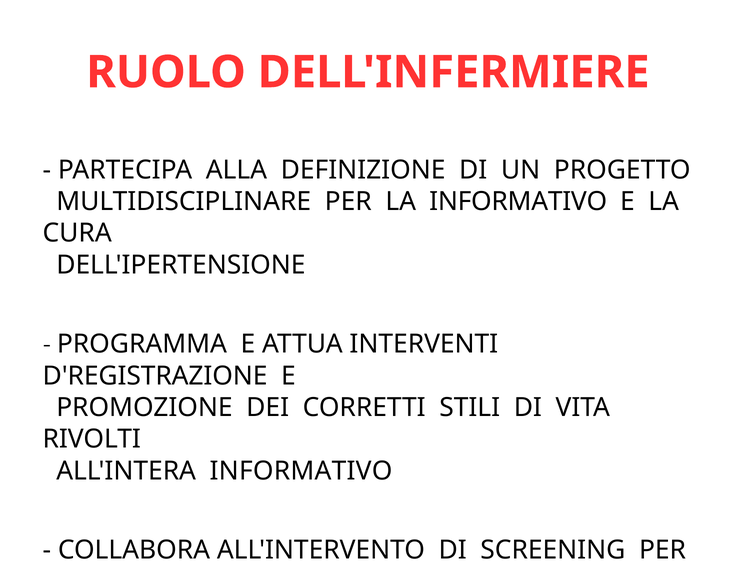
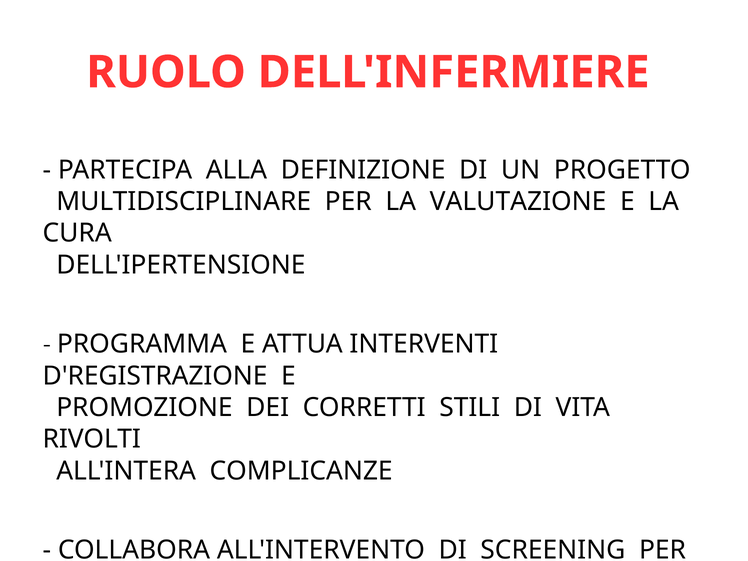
LA INFORMATIVO: INFORMATIVO -> VALUTAZIONE (518, 202)
ALL'INTERA INFORMATIVO: INFORMATIVO -> COMPLICANZE (301, 471)
